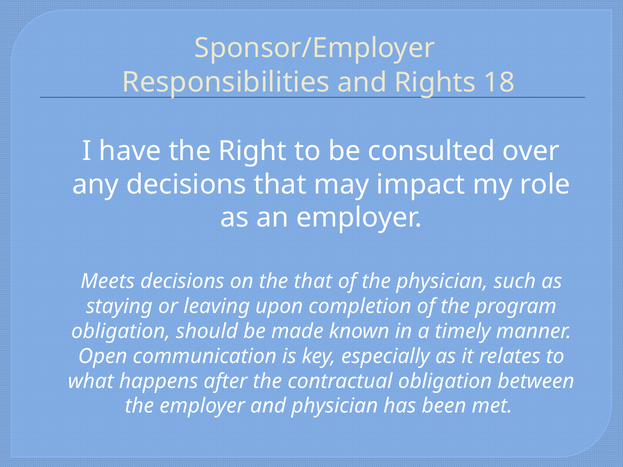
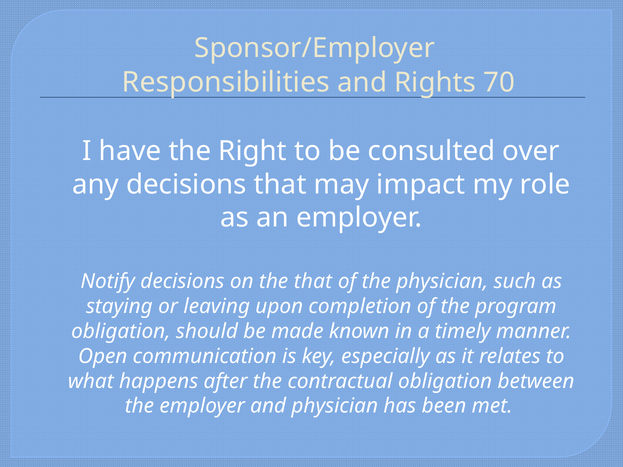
18: 18 -> 70 (499, 82)
Meets: Meets -> Notify (108, 282)
